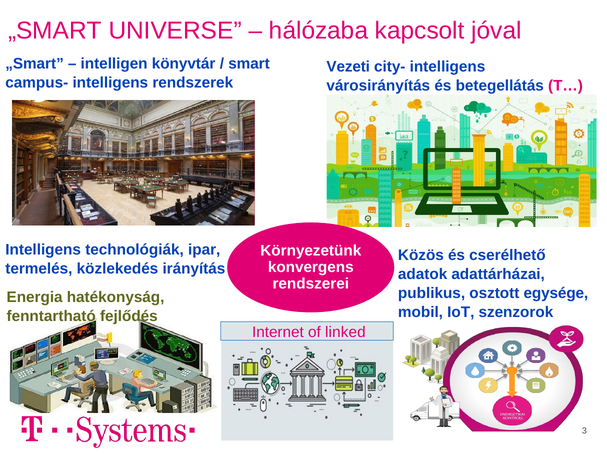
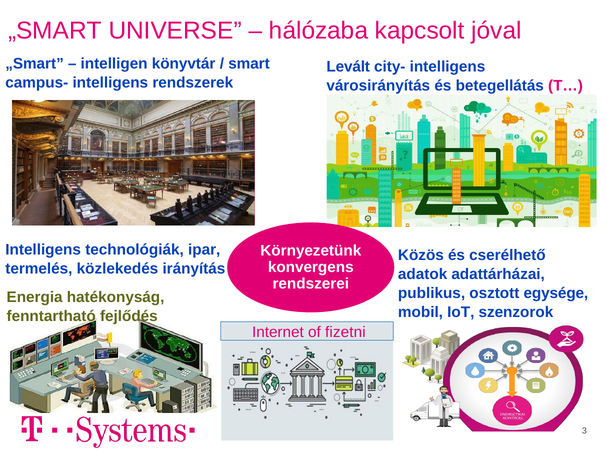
Vezeti: Vezeti -> Levált (348, 67)
linked: linked -> fizetni (345, 332)
